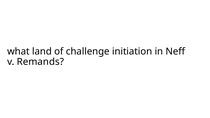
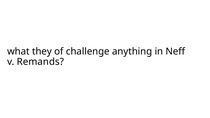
land: land -> they (42, 51)
initiation: initiation -> anything (132, 51)
